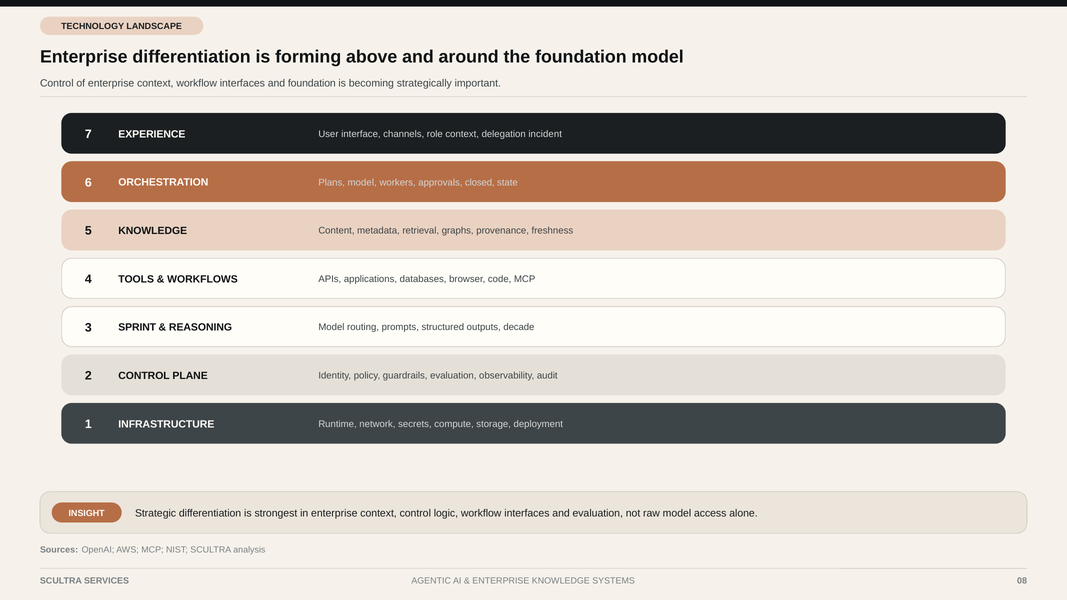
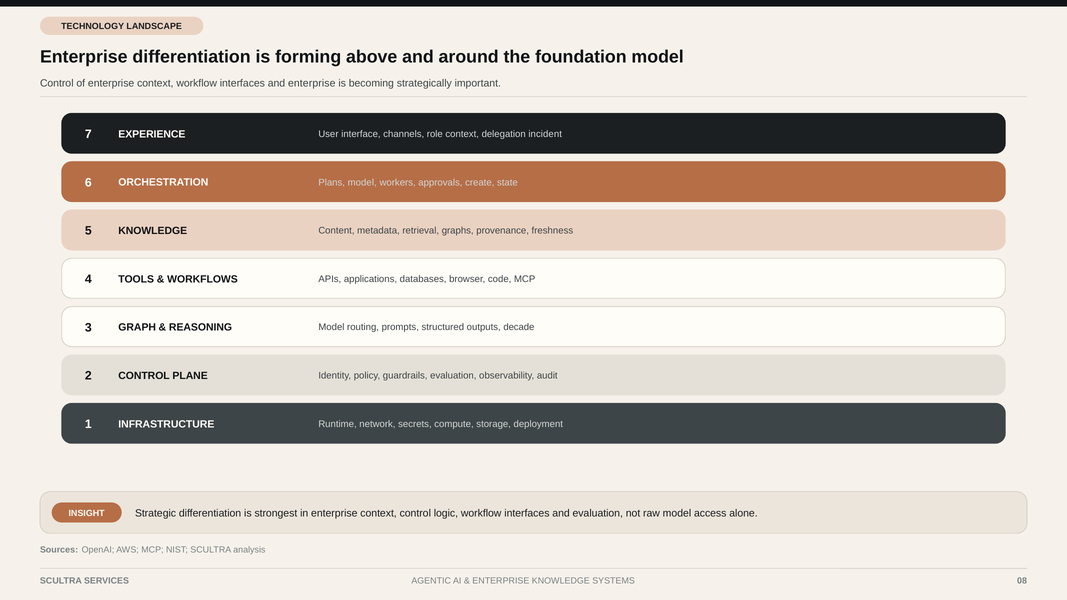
and foundation: foundation -> enterprise (312, 83)
closed: closed -> create (480, 182)
SPRINT: SPRINT -> GRAPH (137, 327)
